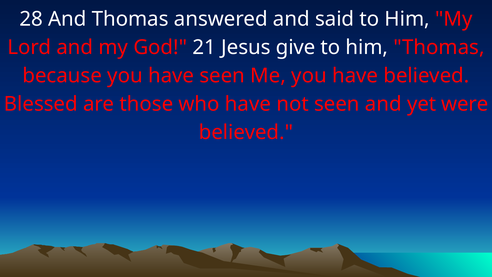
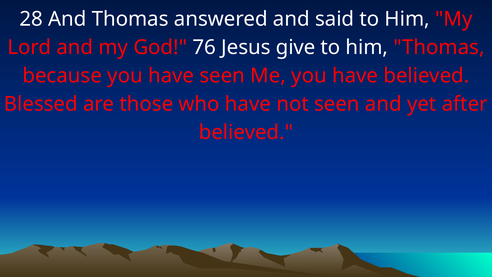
21: 21 -> 76 (204, 47)
were: were -> after (465, 104)
